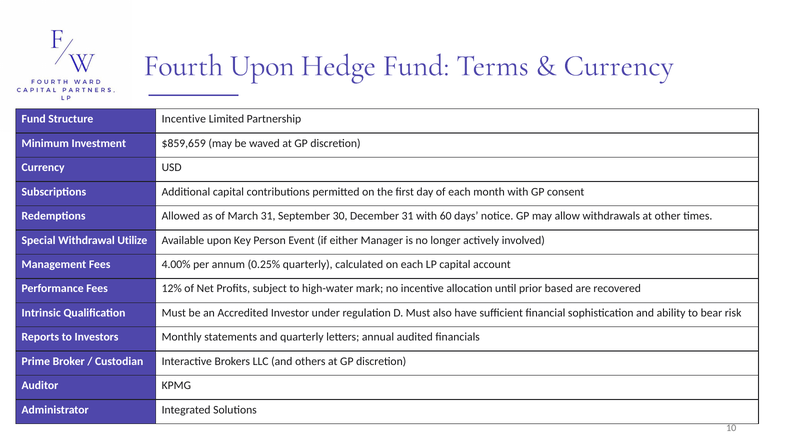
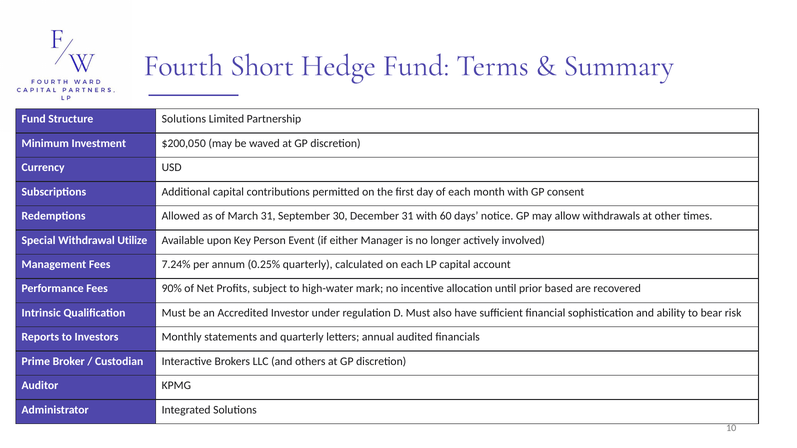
Fourth Upon: Upon -> Short (262, 65)
Currency: Currency -> Summary (619, 65)
Structure Incentive: Incentive -> Solutions (184, 119)
$859,659: $859,659 -> $200,050 (184, 143)
4.00%: 4.00% -> 7.24% (176, 265)
12%: 12% -> 90% (172, 289)
